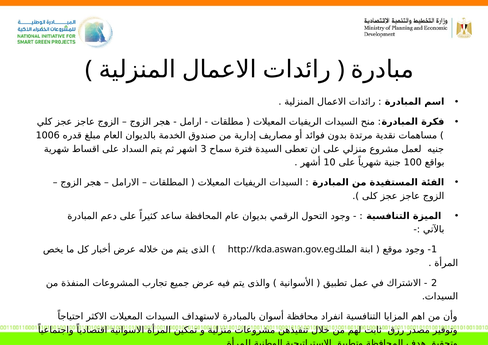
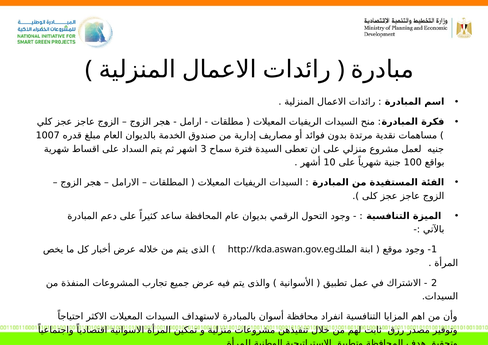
1006: 1006 -> 1007 (48, 135)
